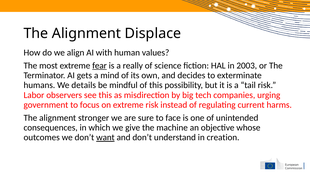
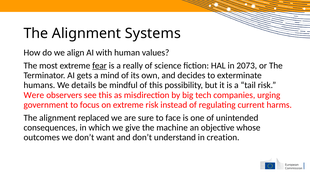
Displace: Displace -> Systems (153, 33)
2003: 2003 -> 2073 (247, 65)
Labor: Labor -> Were (34, 95)
stronger: stronger -> replaced (94, 117)
want underline: present -> none (105, 137)
